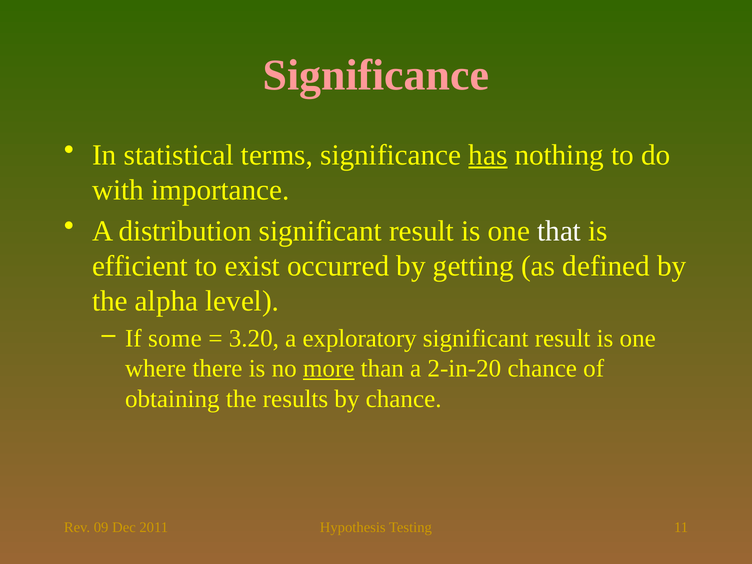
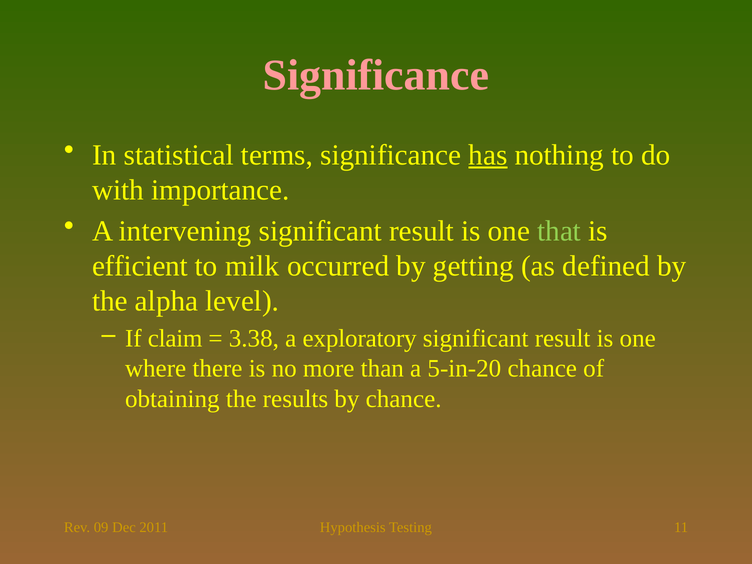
distribution: distribution -> intervening (185, 231)
that colour: white -> light green (559, 231)
exist: exist -> milk (252, 266)
some: some -> claim (175, 339)
3.20: 3.20 -> 3.38 (254, 339)
more underline: present -> none (329, 369)
2-in-20: 2-in-20 -> 5-in-20 (464, 369)
